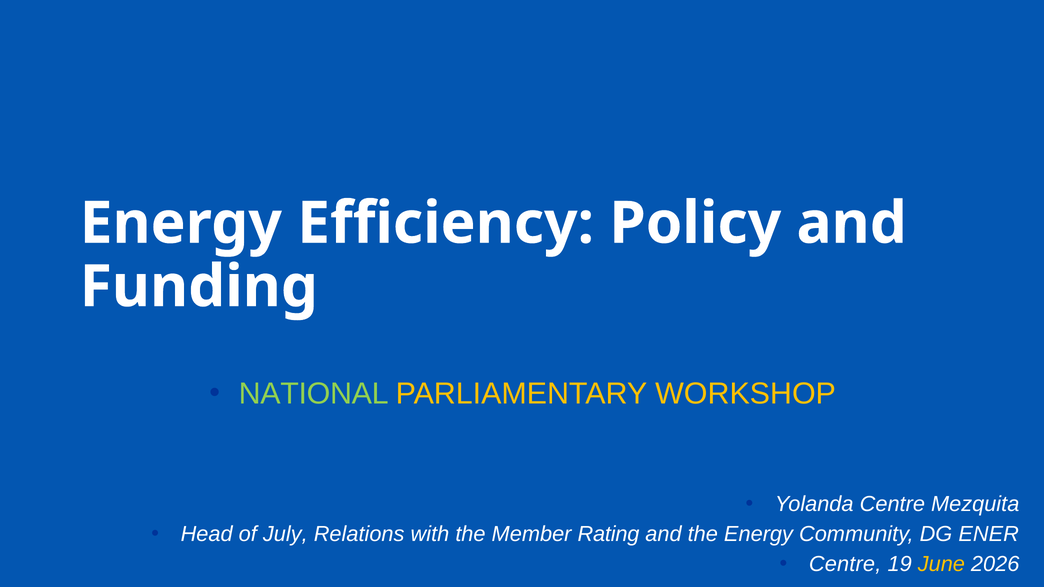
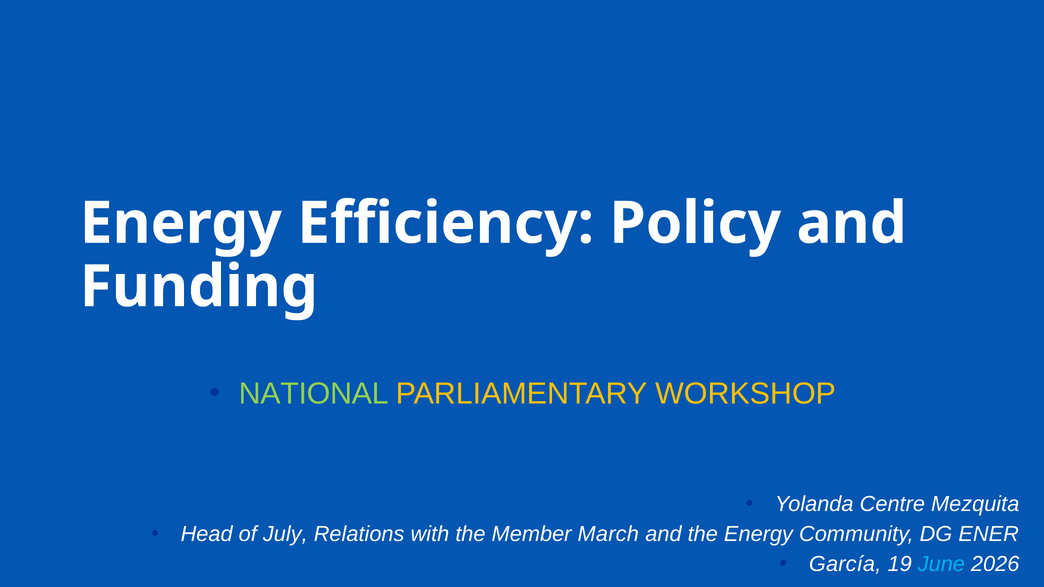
Rating: Rating -> March (608, 534)
Centre: Centre -> García (845, 564)
June colour: yellow -> light blue (941, 564)
